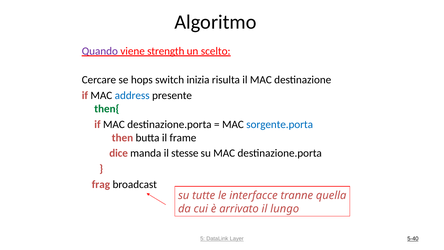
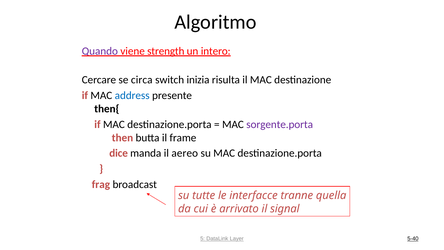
scelto: scelto -> intero (216, 51)
hops: hops -> circa (142, 80)
then{ colour: green -> black (107, 109)
sorgente.porta colour: blue -> purple (280, 124)
stesse: stesse -> aereo (185, 153)
lungo: lungo -> signal (285, 208)
